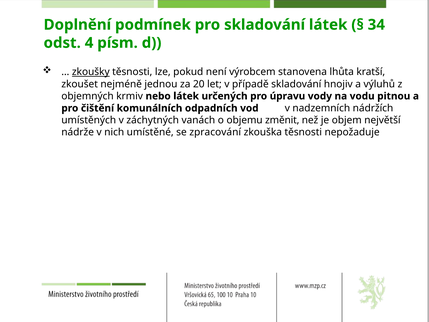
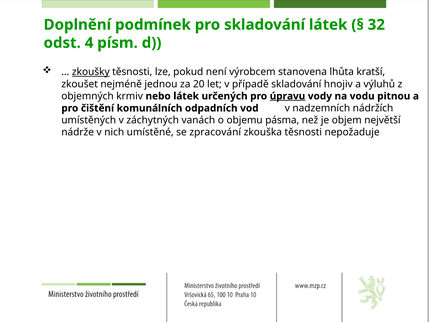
34: 34 -> 32 (376, 25)
úpravu underline: none -> present (287, 96)
změnit: změnit -> pásma (282, 120)
